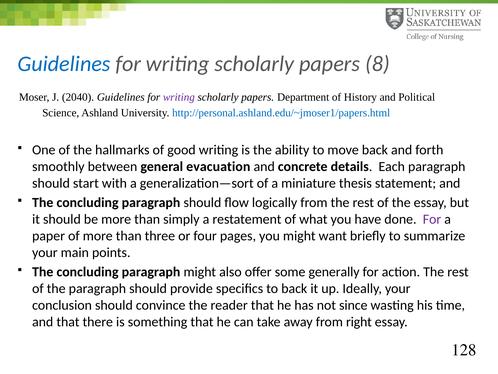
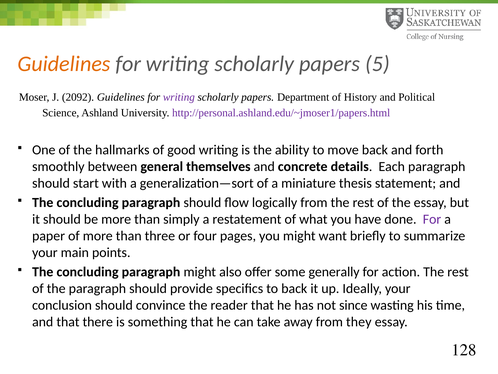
Guidelines colour: blue -> orange (64, 64)
8: 8 -> 5 (377, 64)
2040: 2040 -> 2092 (78, 97)
http://personal.ashland.edu/~jmoser1/papers.html colour: blue -> purple (281, 113)
evacuation: evacuation -> themselves (218, 166)
right: right -> they (359, 321)
